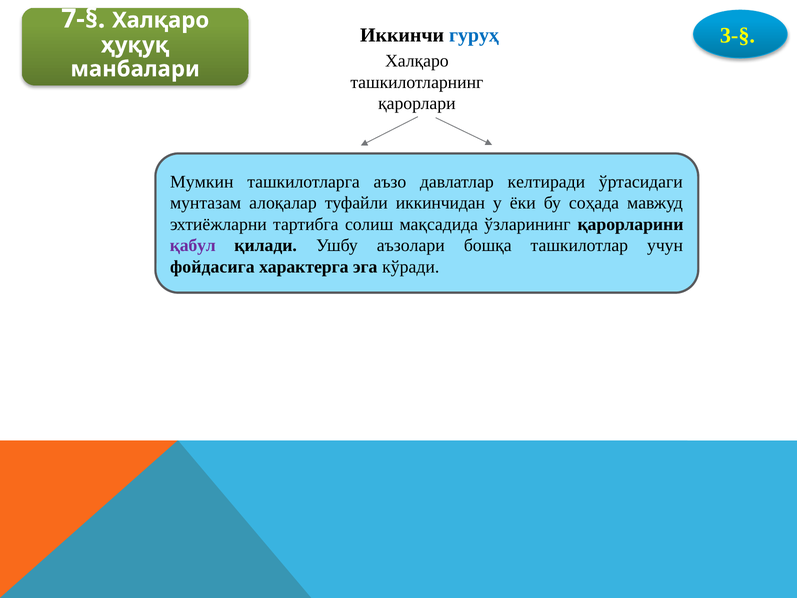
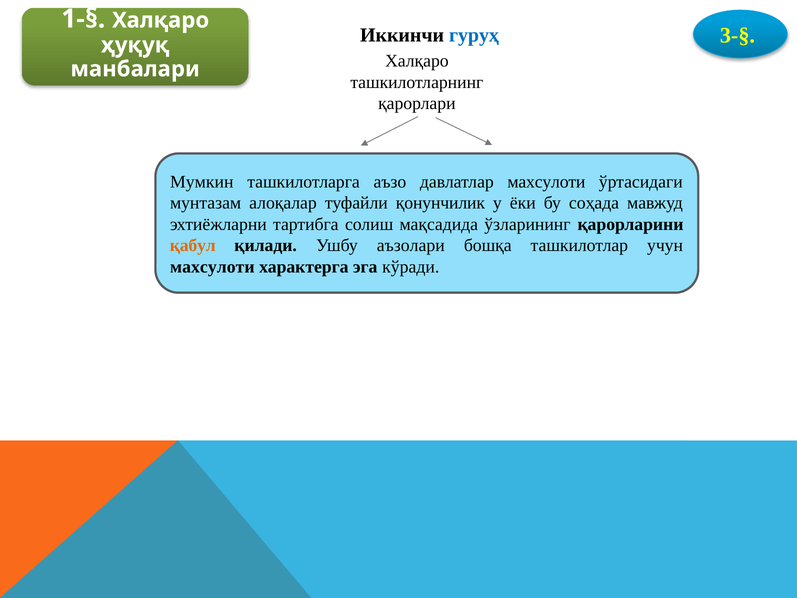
7-§: 7-§ -> 1-§ (83, 19)
давлатлар келтиради: келтиради -> махсулоти (546, 182)
иккинчидан: иккинчидан -> қонунчилик (440, 203)
қабул colour: purple -> orange (193, 245)
фойдасига: фойдасига -> махсулоти (212, 267)
